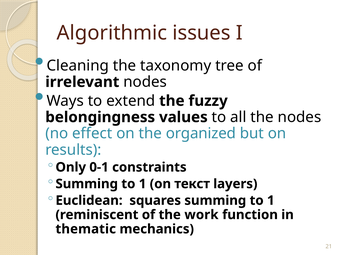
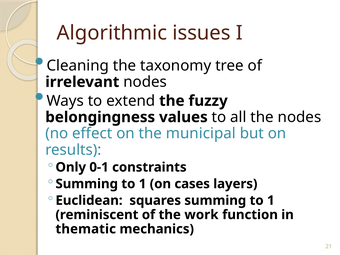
organized: organized -> municipal (201, 134)
текст: текст -> cases (192, 184)
